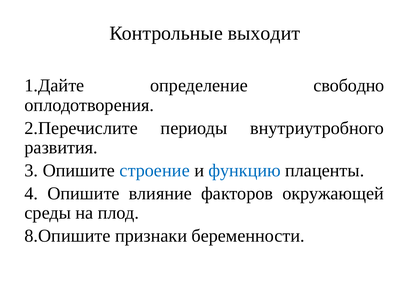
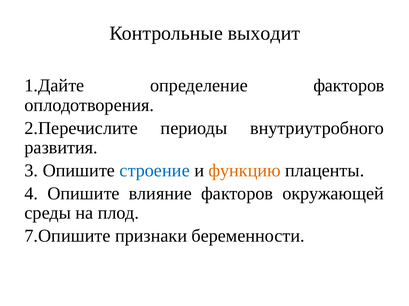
определение свободно: свободно -> факторов (349, 86)
функцию colour: blue -> orange (245, 171)
8.Опишите: 8.Опишите -> 7.Опишите (68, 236)
